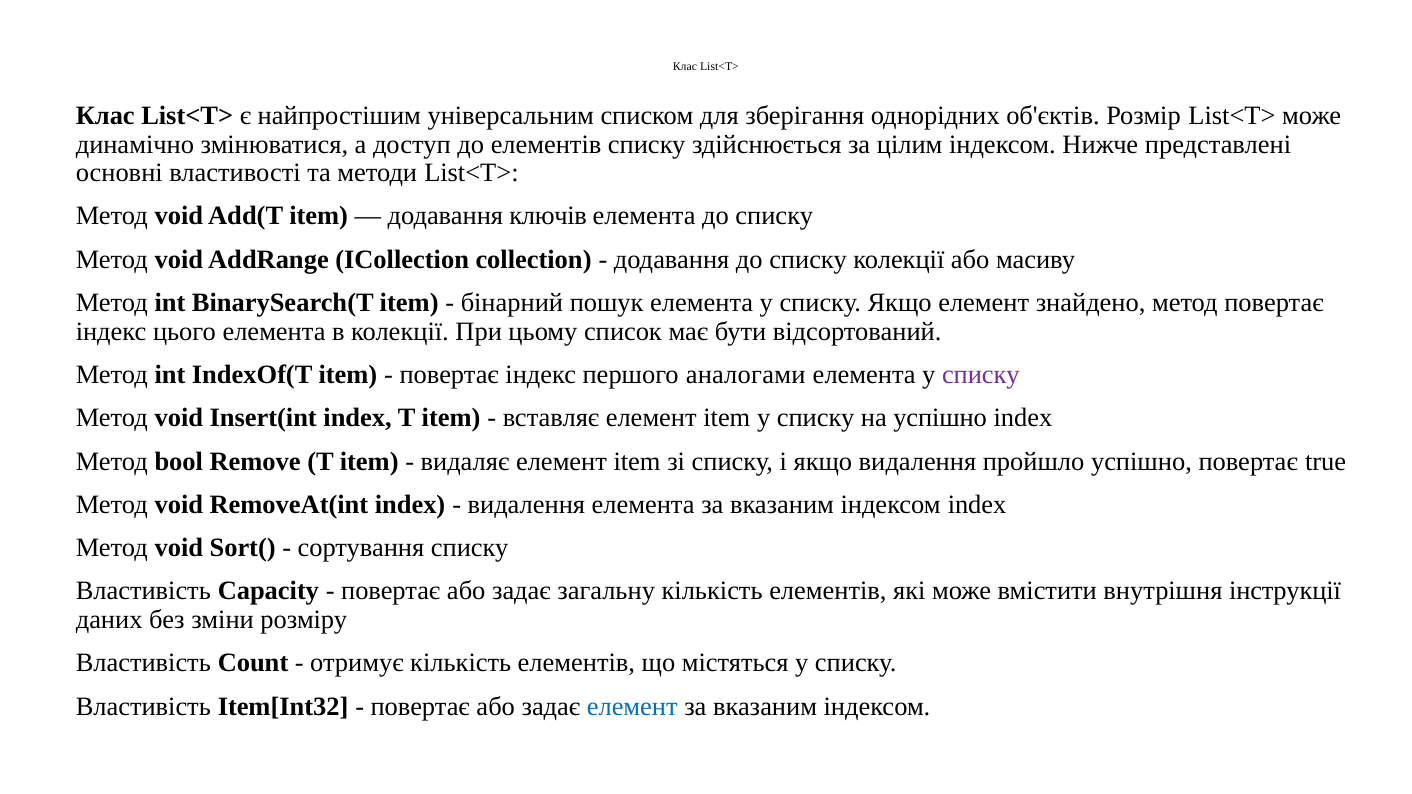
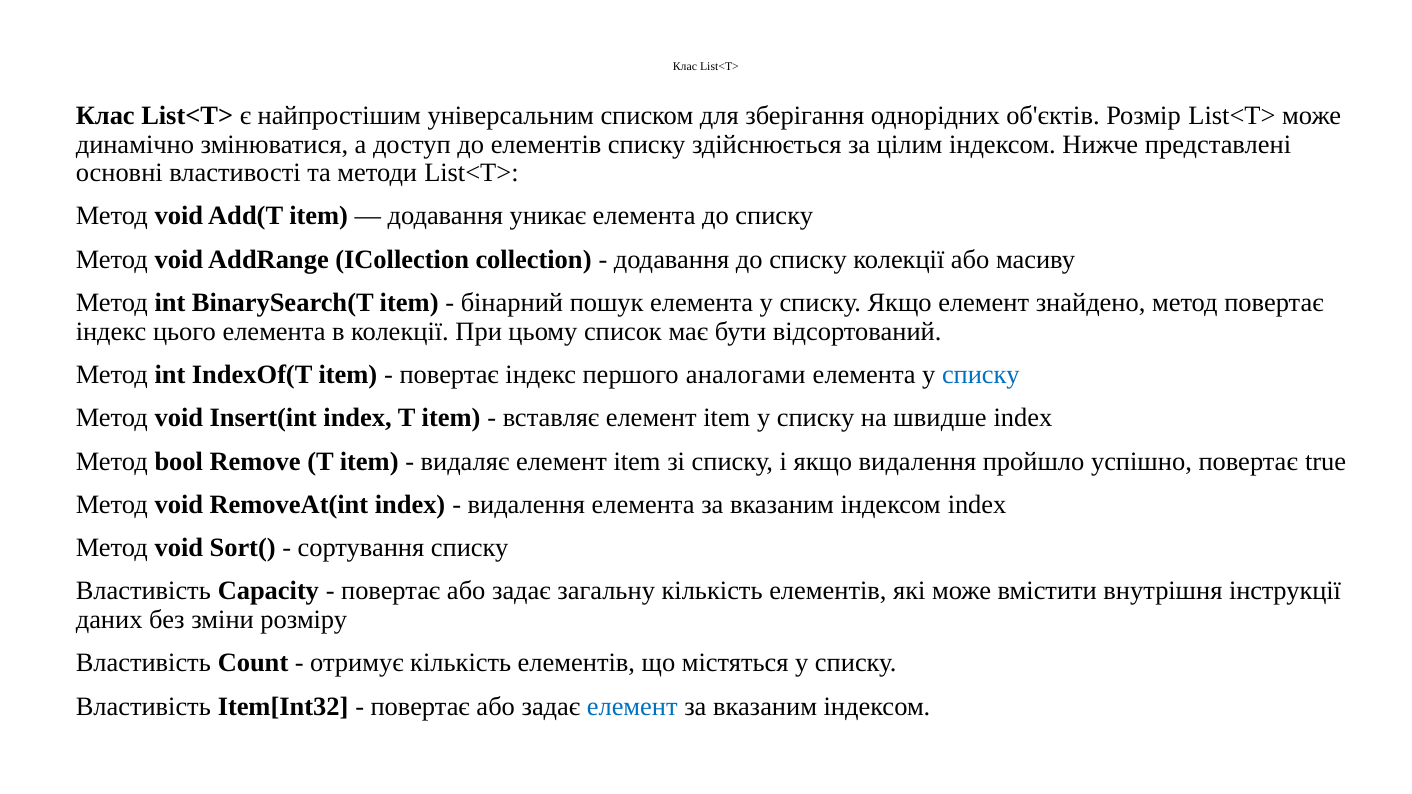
ключів: ключів -> уникає (548, 216)
списку colour: purple -> blue (981, 375)
на успішно: успішно -> швидше (940, 418)
